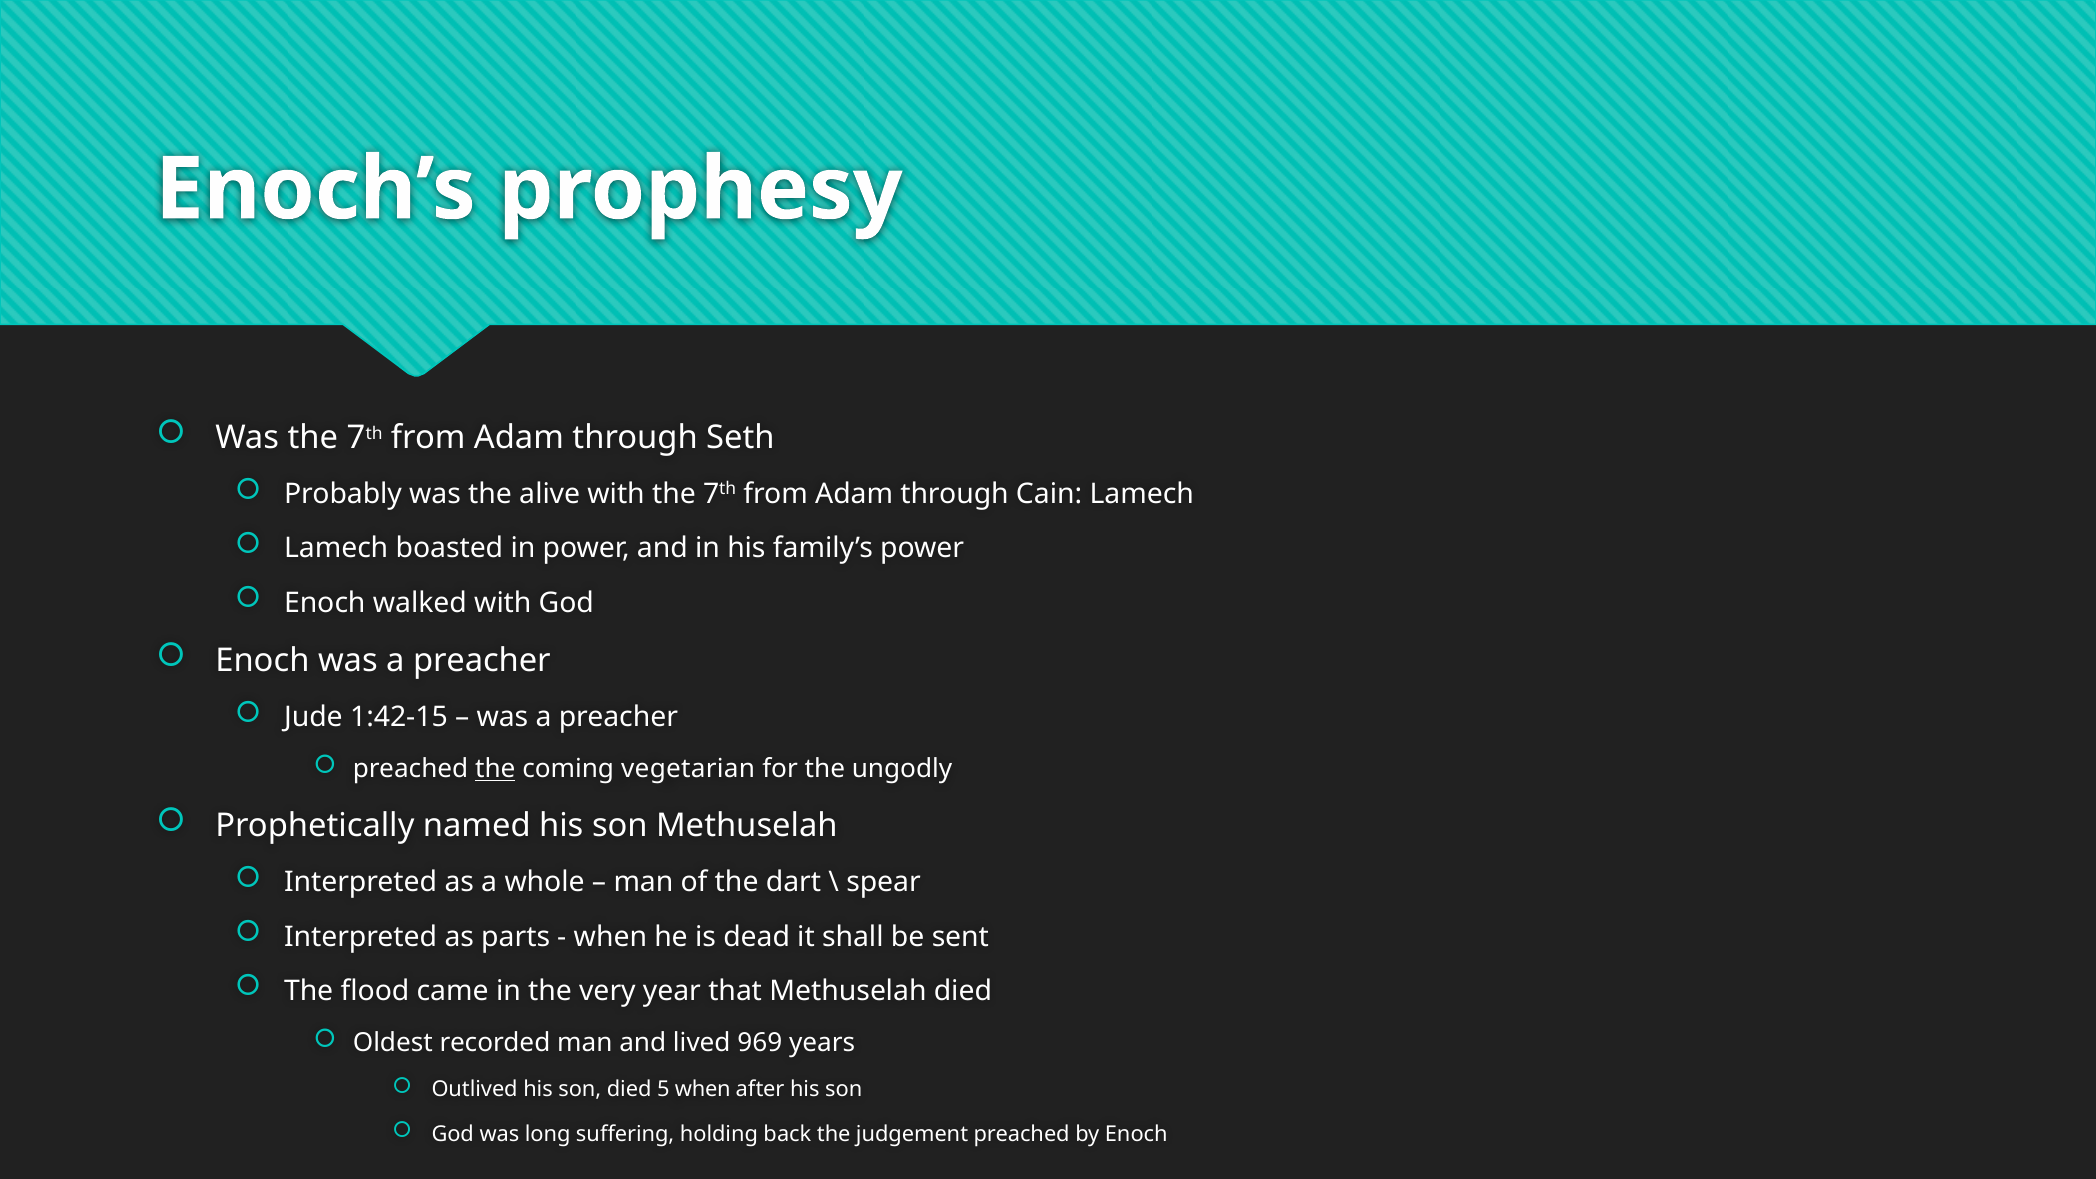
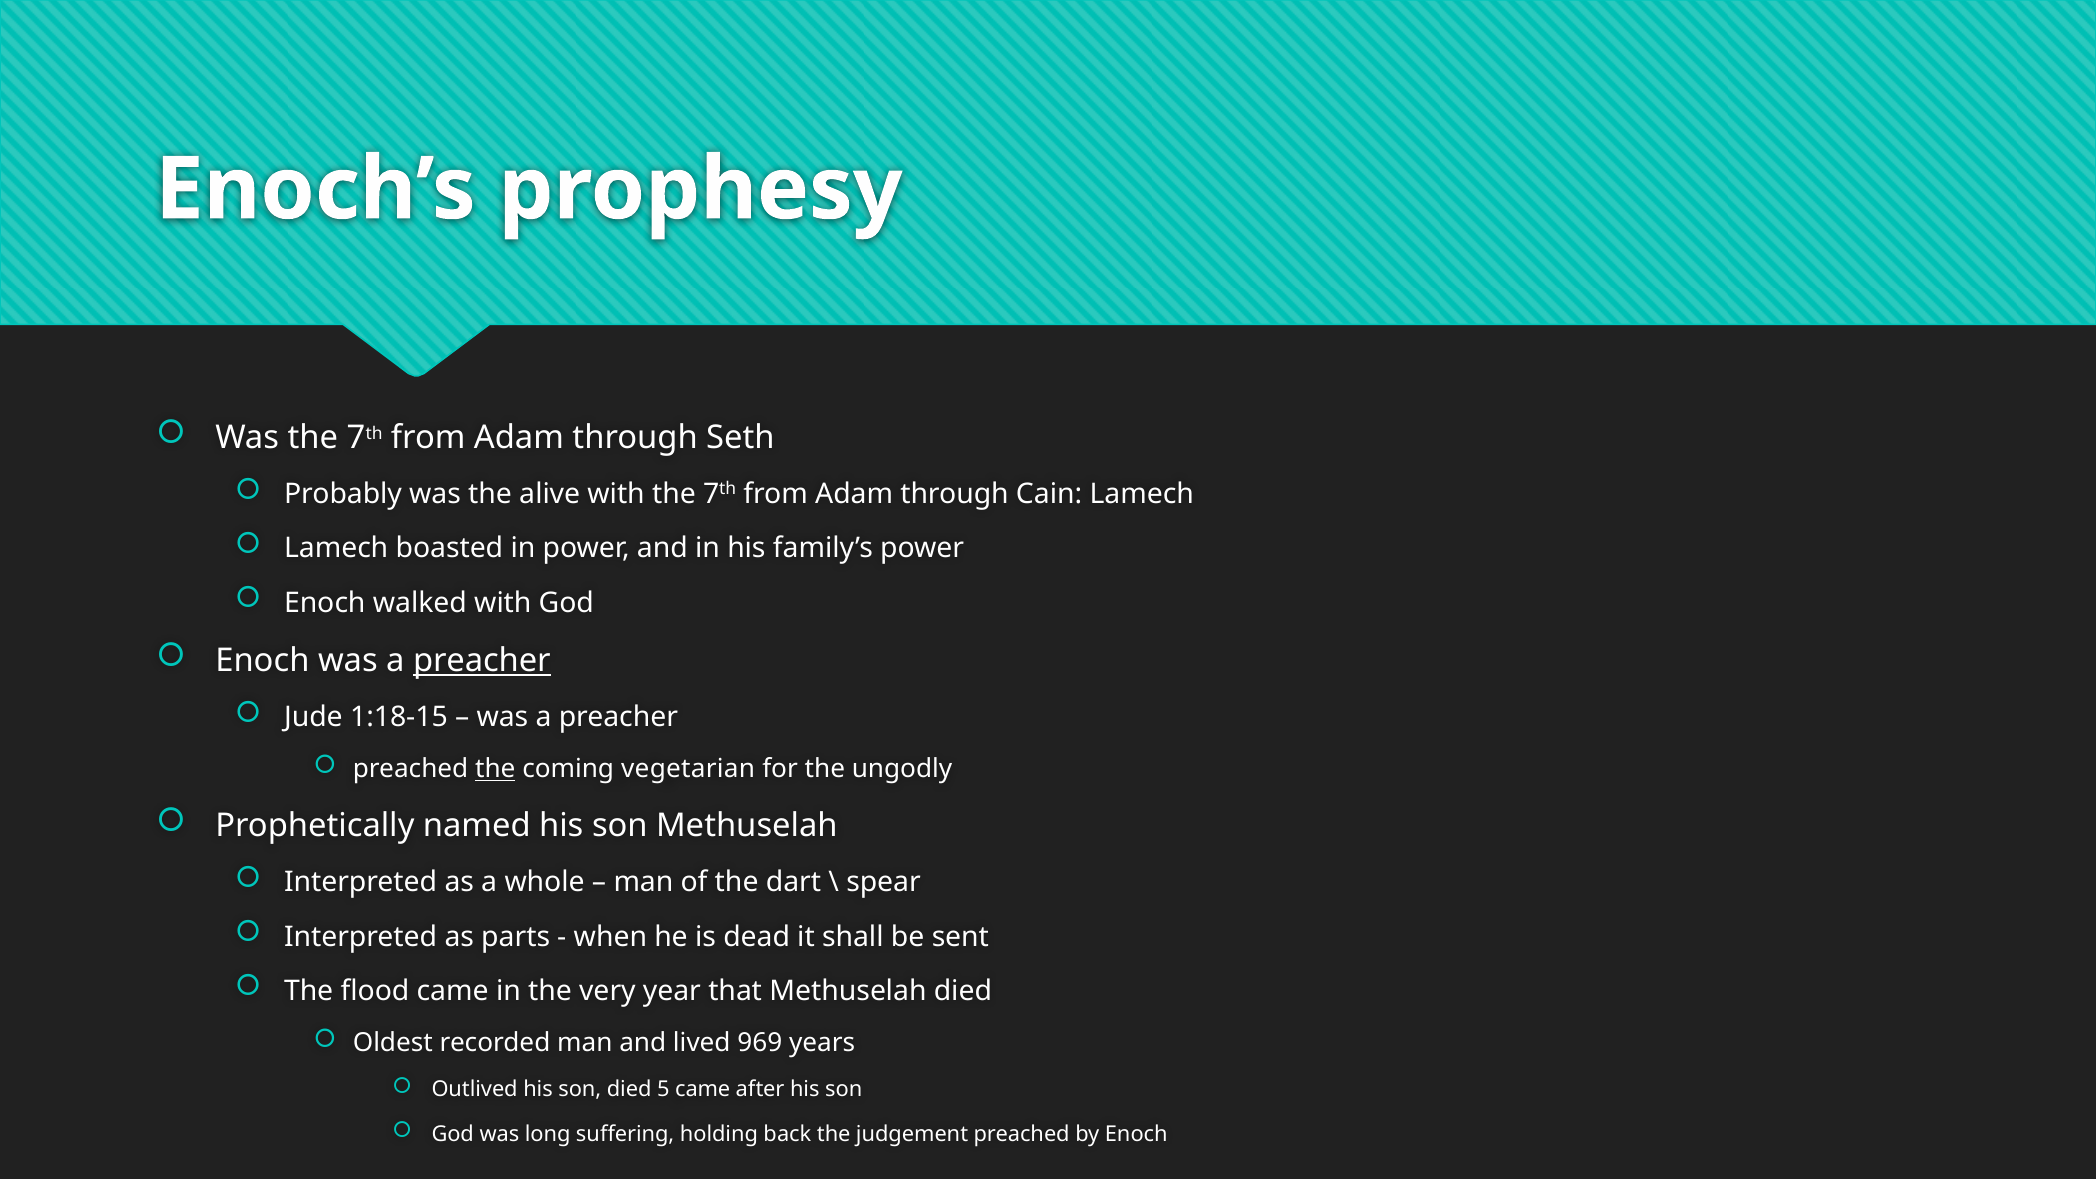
preacher underline: none -> present (482, 661)
1:42-15: 1:42-15 -> 1:18-15 (399, 717)
5 when: when -> came (703, 1090)
